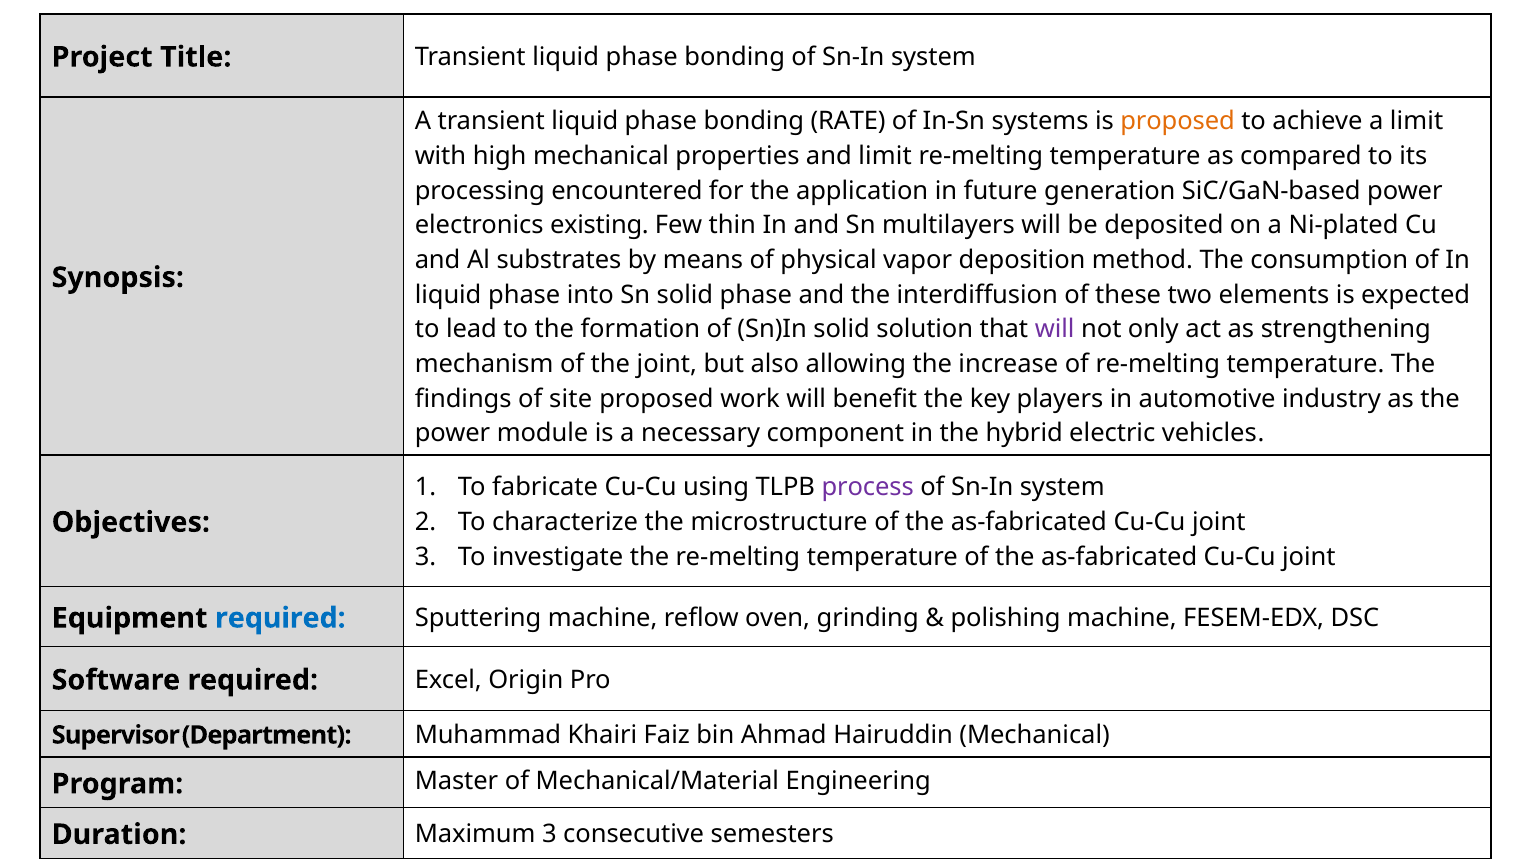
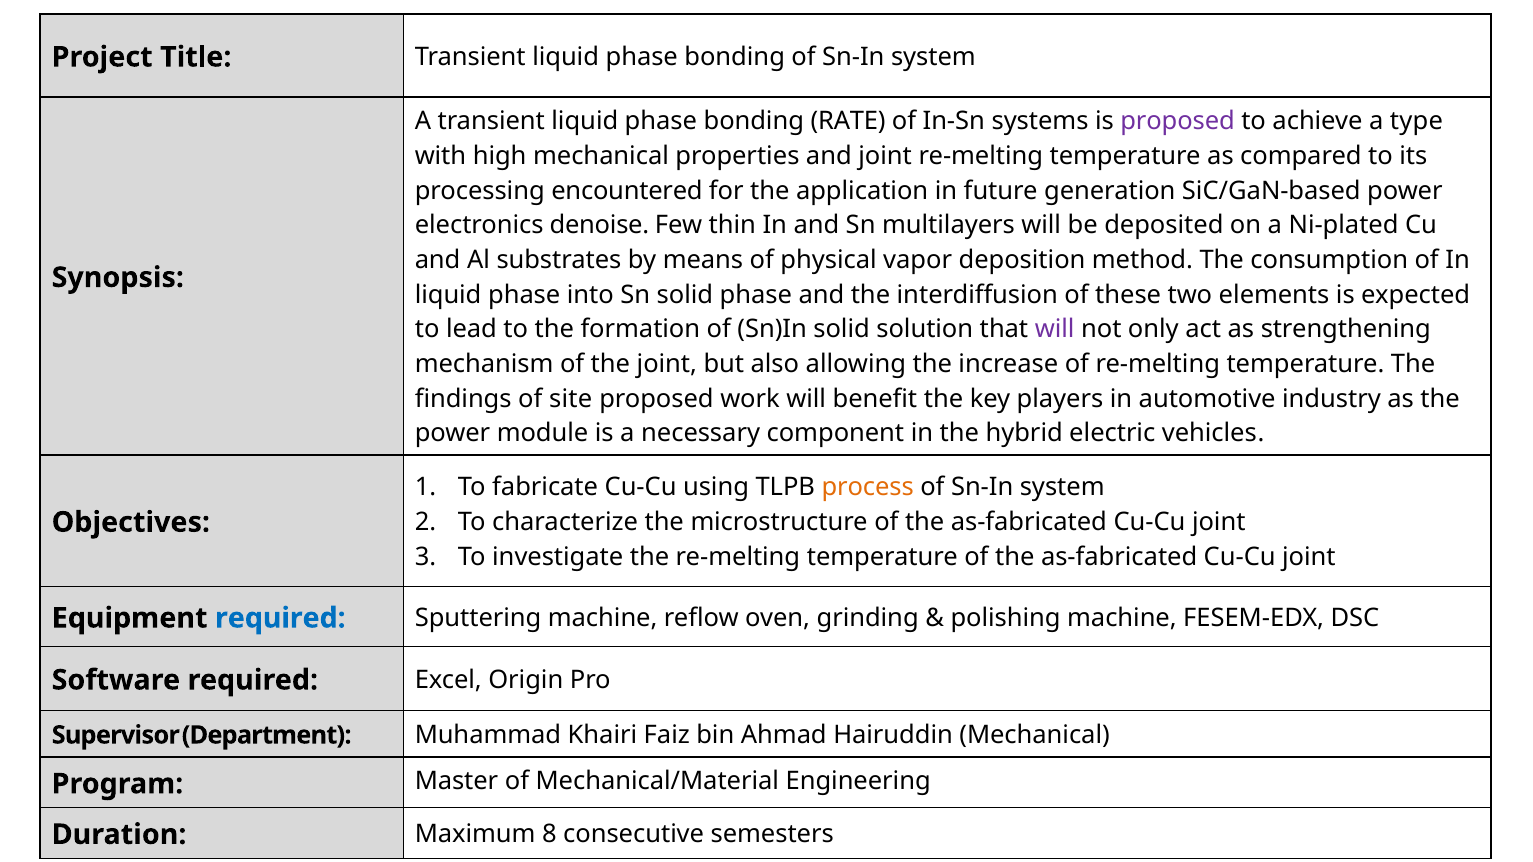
proposed colour: orange -> purple (1178, 121)
a limit: limit -> type (1417, 121)
and limit: limit -> joint (885, 156)
existing: existing -> denoise (599, 225)
process colour: purple -> orange (868, 488)
Maximum 3: 3 -> 8 (549, 835)
